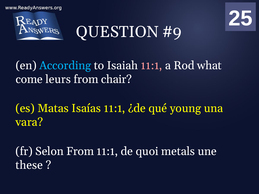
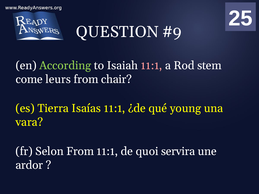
According colour: light blue -> light green (65, 66)
what: what -> stem (209, 66)
Matas: Matas -> Tierra (53, 108)
metals: metals -> servira (178, 151)
these: these -> ardor (29, 165)
